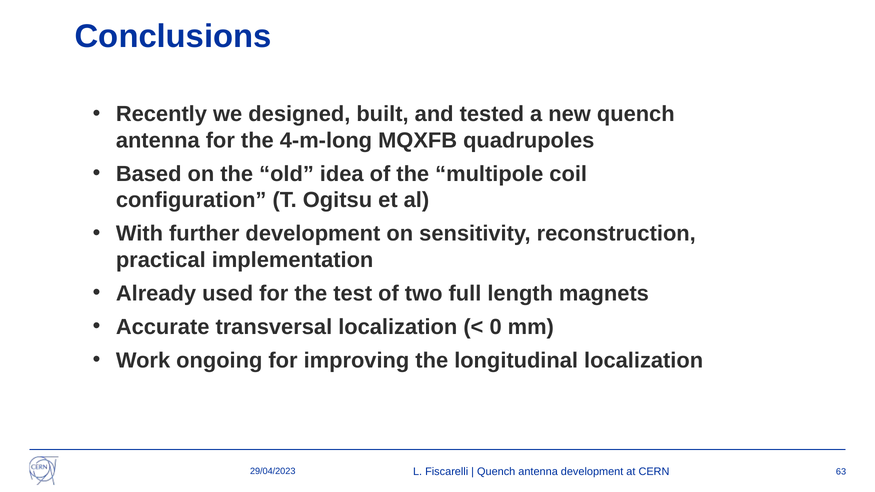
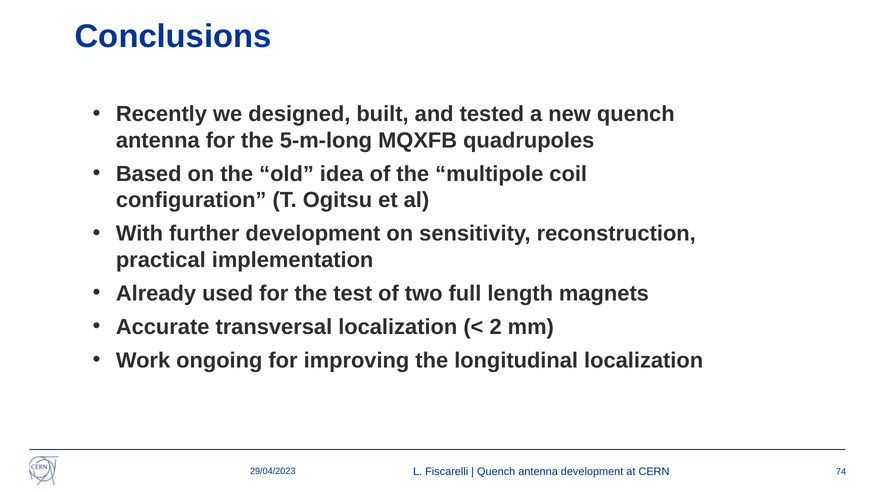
4-m-long: 4-m-long -> 5-m-long (326, 140)
0: 0 -> 2 (496, 327)
63: 63 -> 74 (841, 472)
